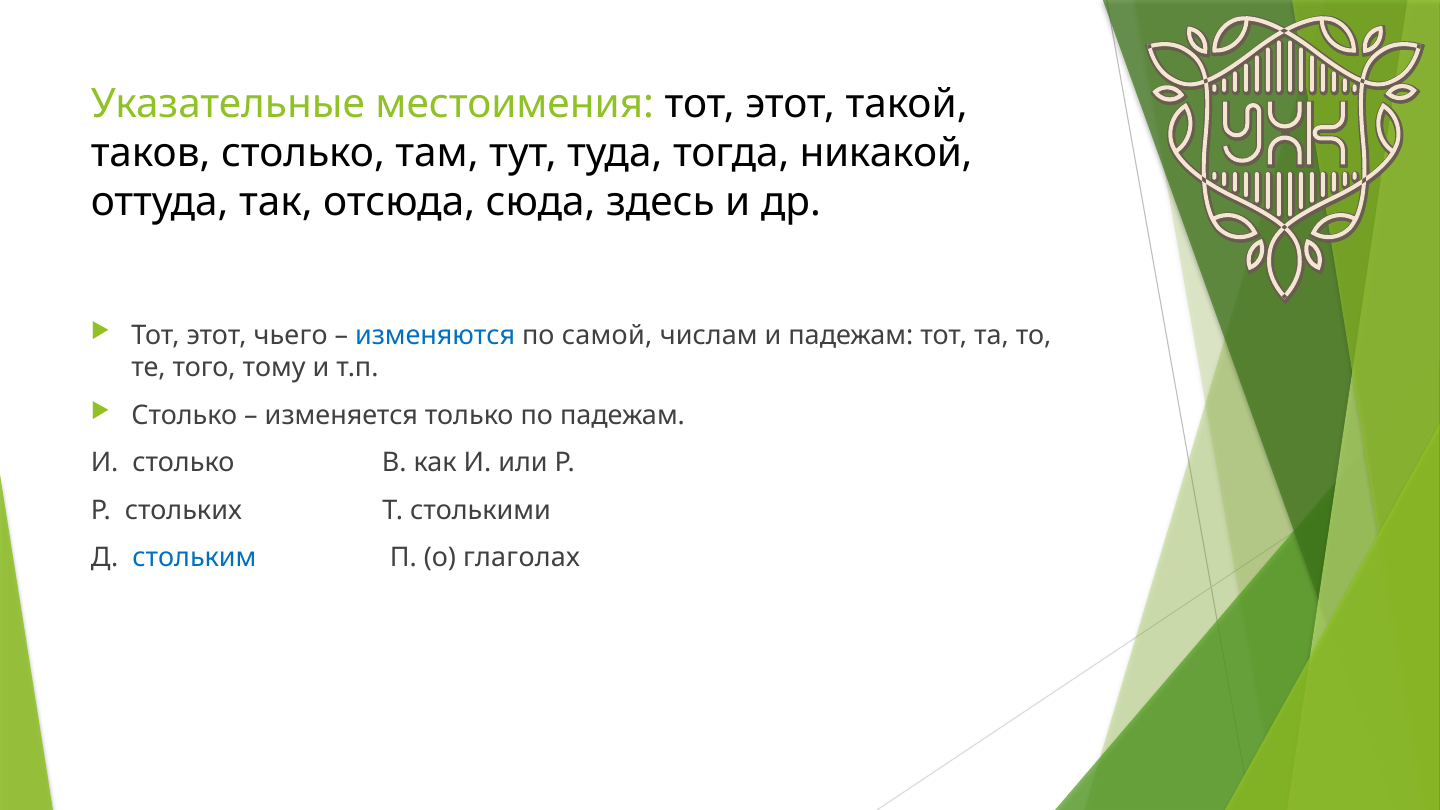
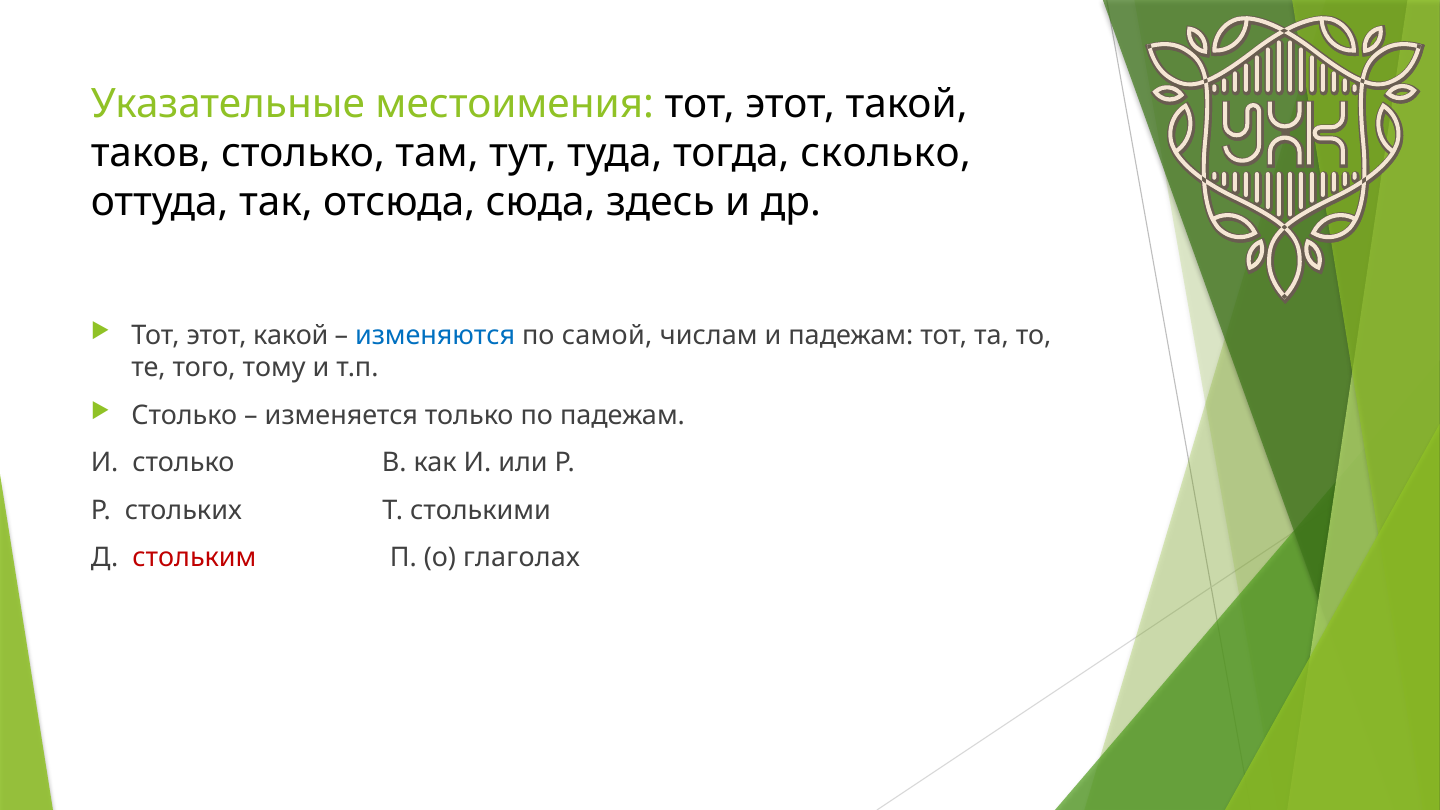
никакой: никакой -> сколько (886, 153)
чьего: чьего -> какой (291, 335)
стольким colour: blue -> red (194, 558)
